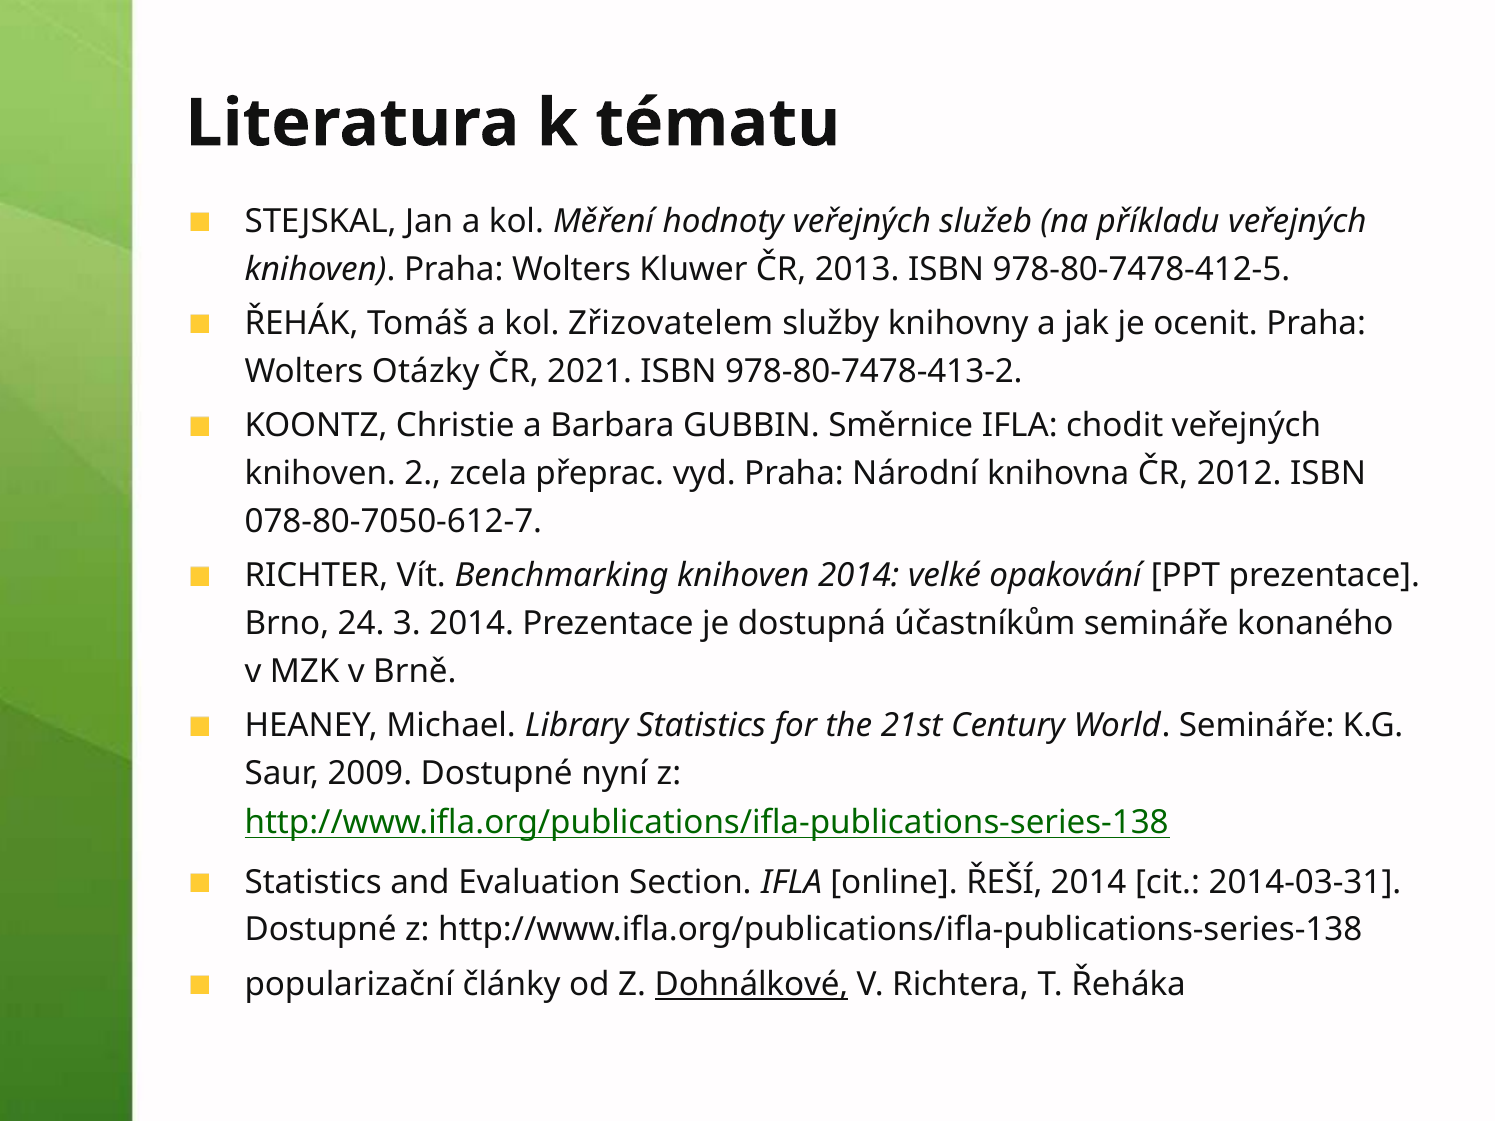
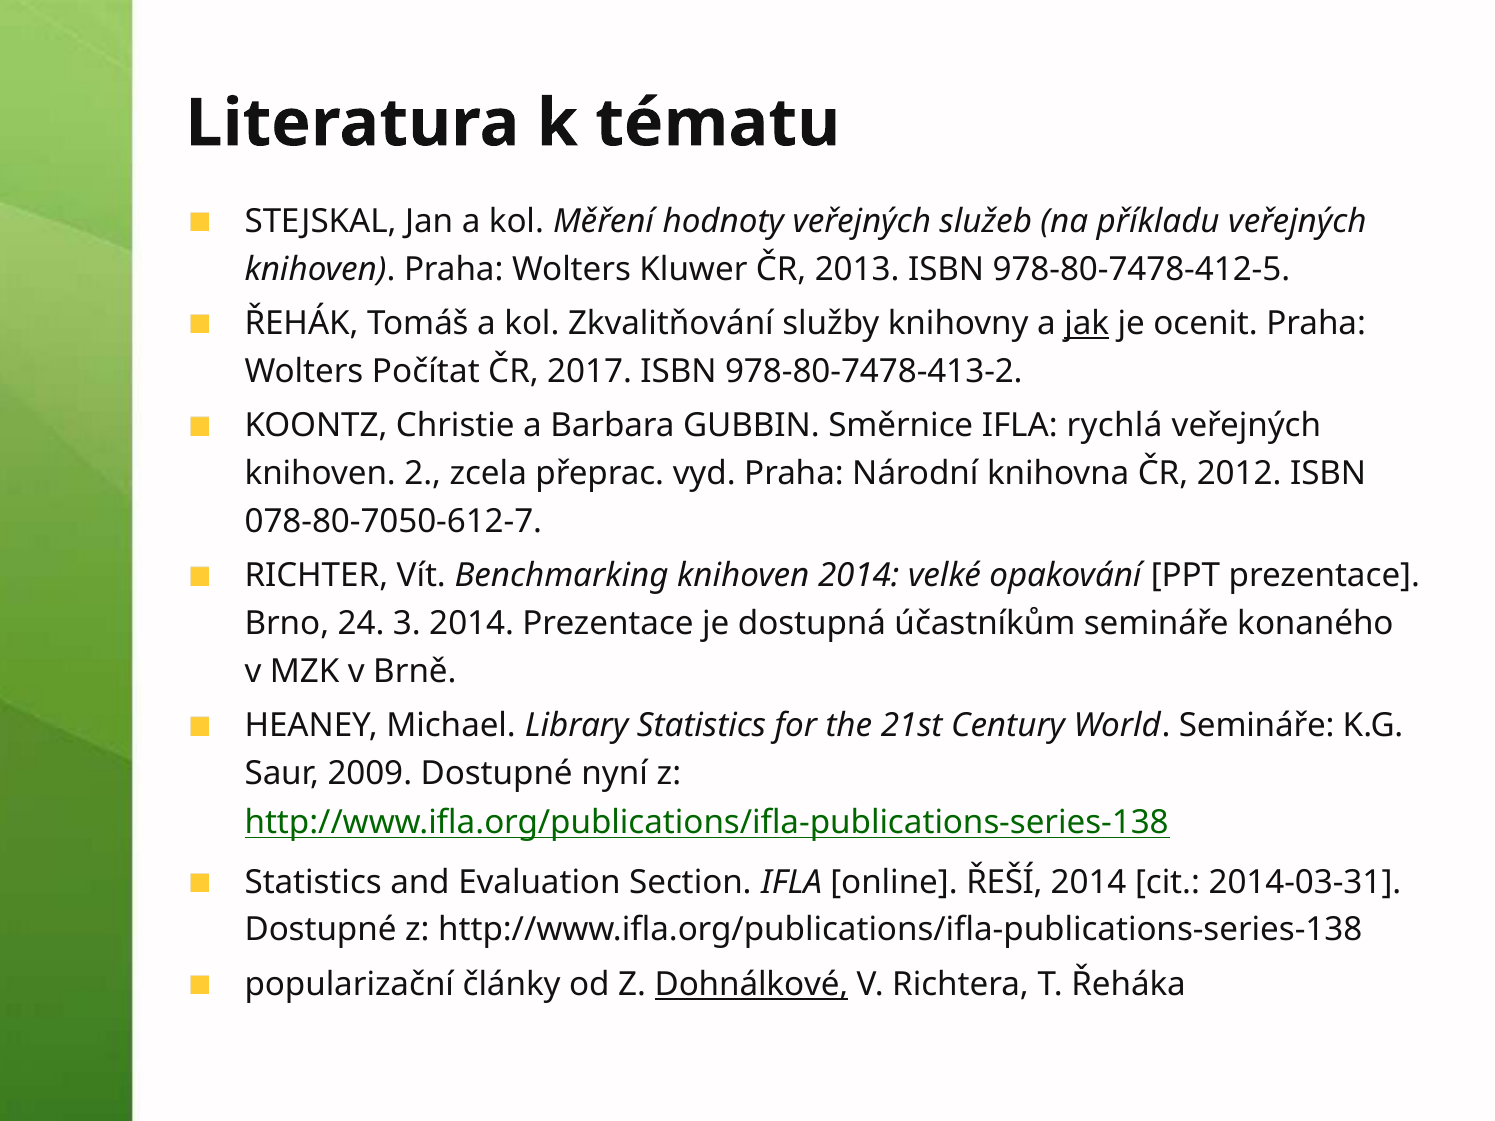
Zřizovatelem: Zřizovatelem -> Zkvalitňování (671, 324)
jak underline: none -> present (1087, 324)
Otázky: Otázky -> Počítat (426, 372)
2021: 2021 -> 2017 (590, 372)
chodit: chodit -> rychlá (1115, 426)
